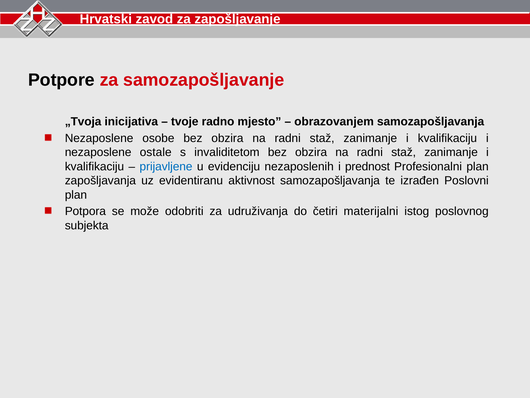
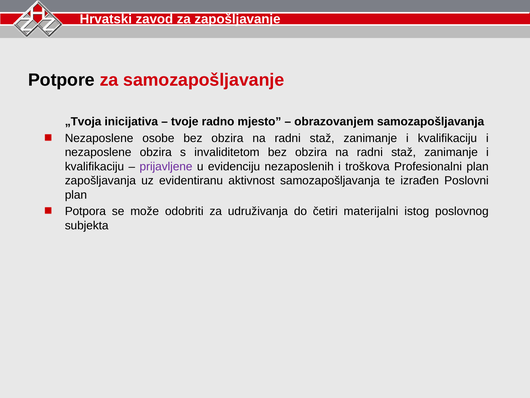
nezaposlene ostale: ostale -> obzira (156, 152)
prijavljene colour: blue -> purple (166, 166)
prednost: prednost -> troškova (367, 166)
